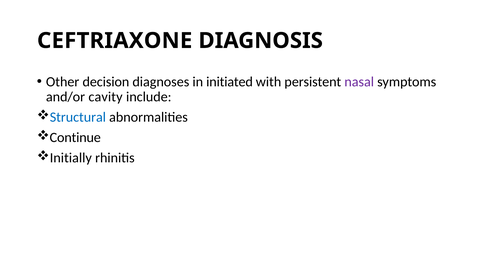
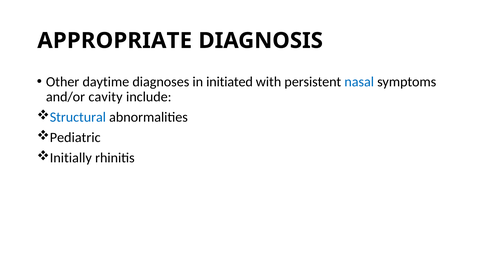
CEFTRIAXONE: CEFTRIAXONE -> APPROPRIATE (115, 41)
decision: decision -> daytime (106, 82)
nasal colour: purple -> blue (359, 82)
Continue: Continue -> Pediatric (75, 138)
